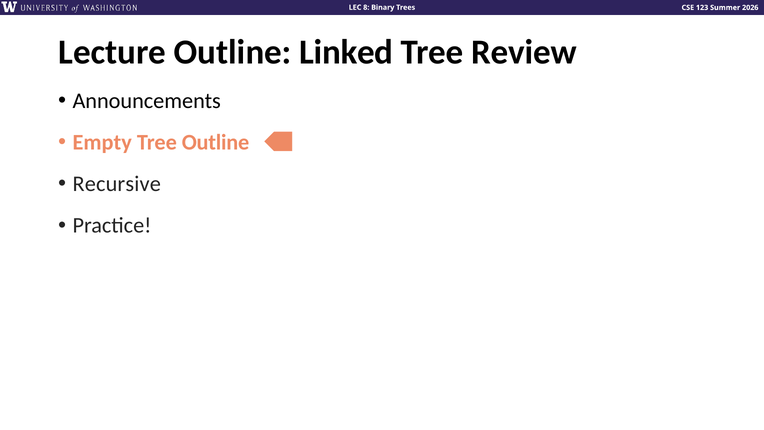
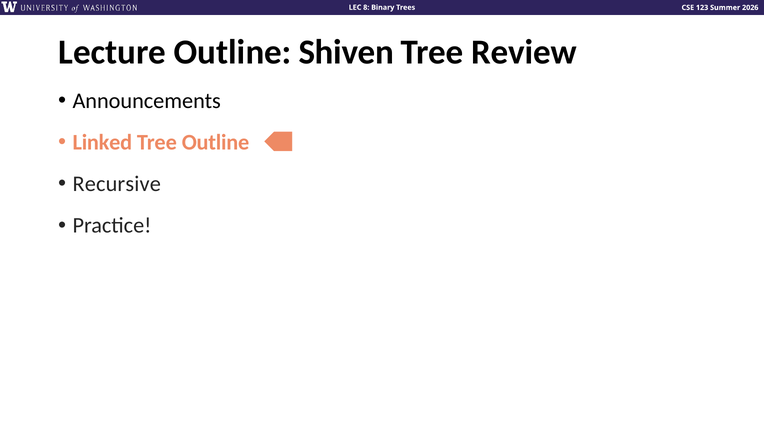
Linked: Linked -> Shiven (346, 52)
Empty: Empty -> Linked (102, 142)
